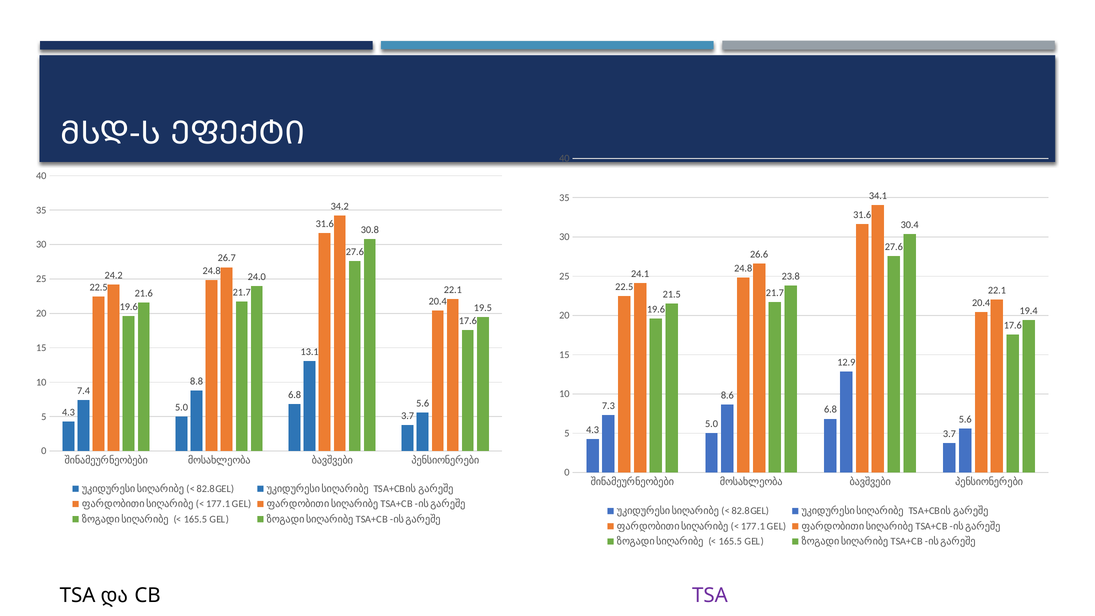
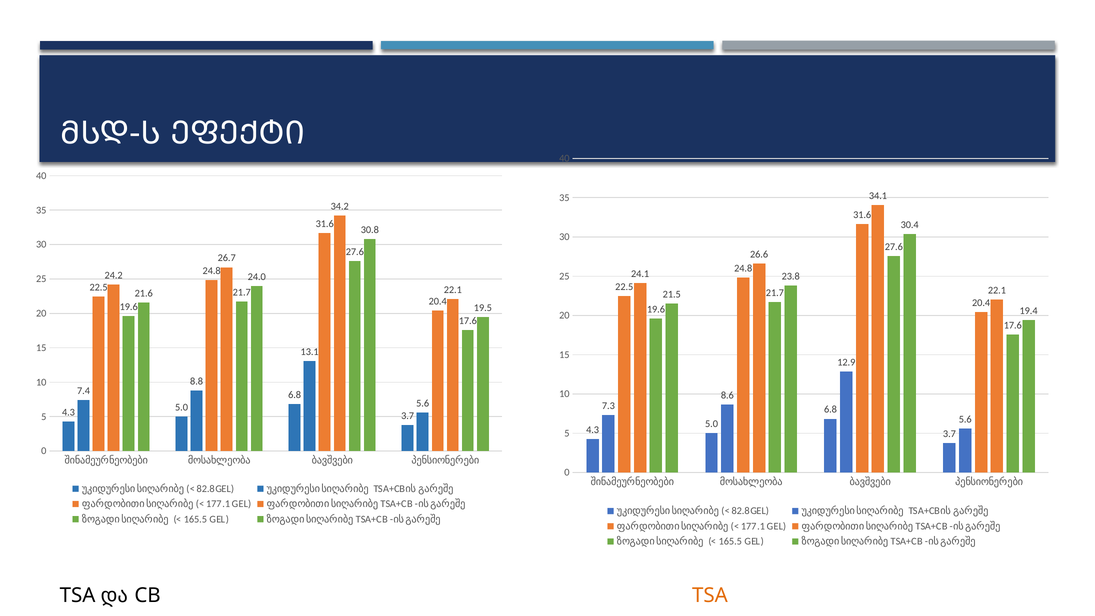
TSA colour: purple -> orange (710, 595)
